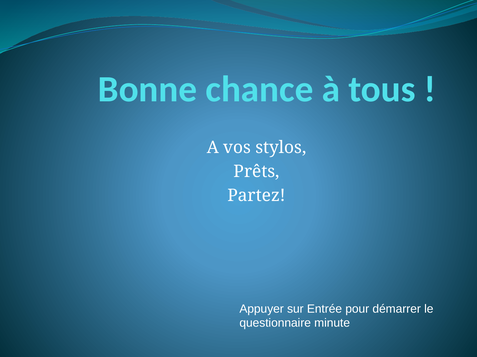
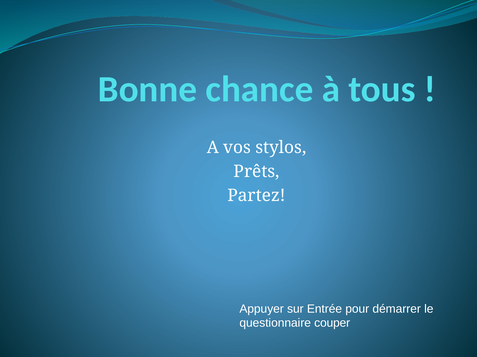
minute: minute -> couper (332, 324)
